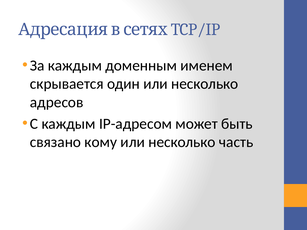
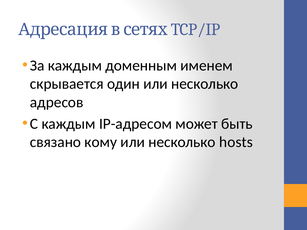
часть: часть -> hosts (236, 142)
